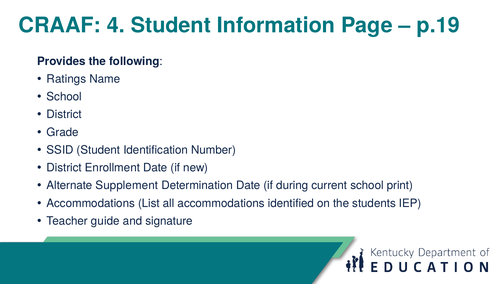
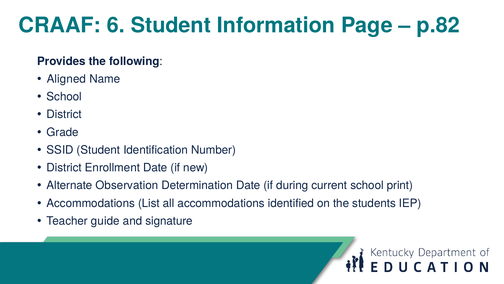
4: 4 -> 6 (116, 25)
p.19: p.19 -> p.82 (438, 25)
Ratings: Ratings -> Aligned (66, 79)
Supplement: Supplement -> Observation (127, 185)
